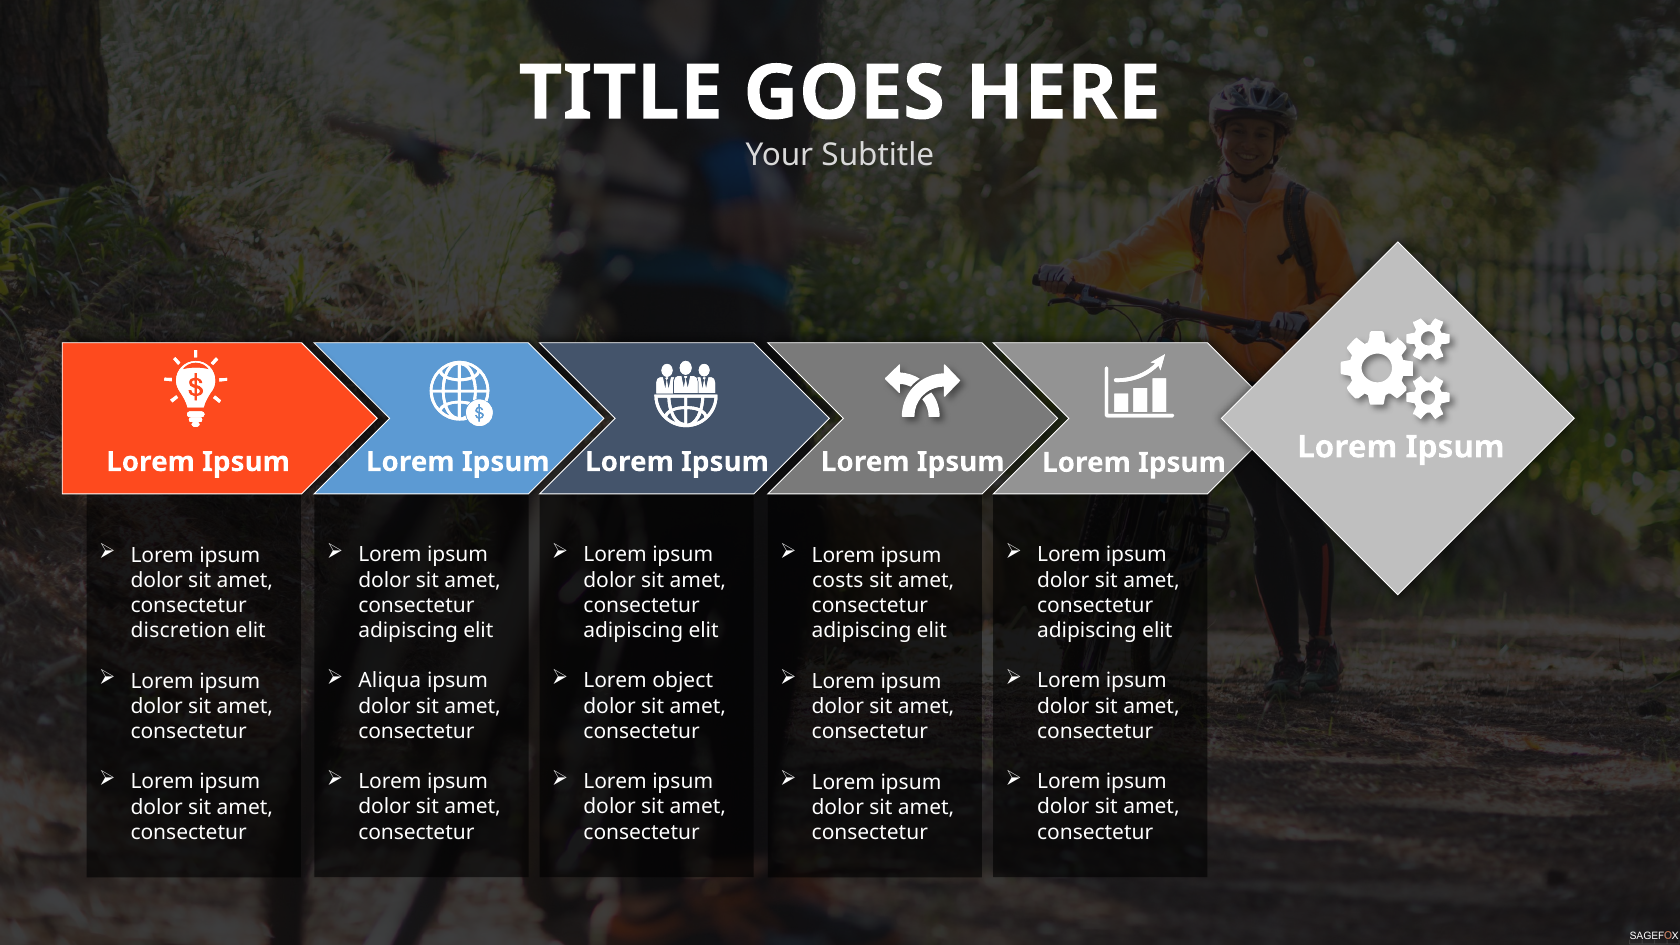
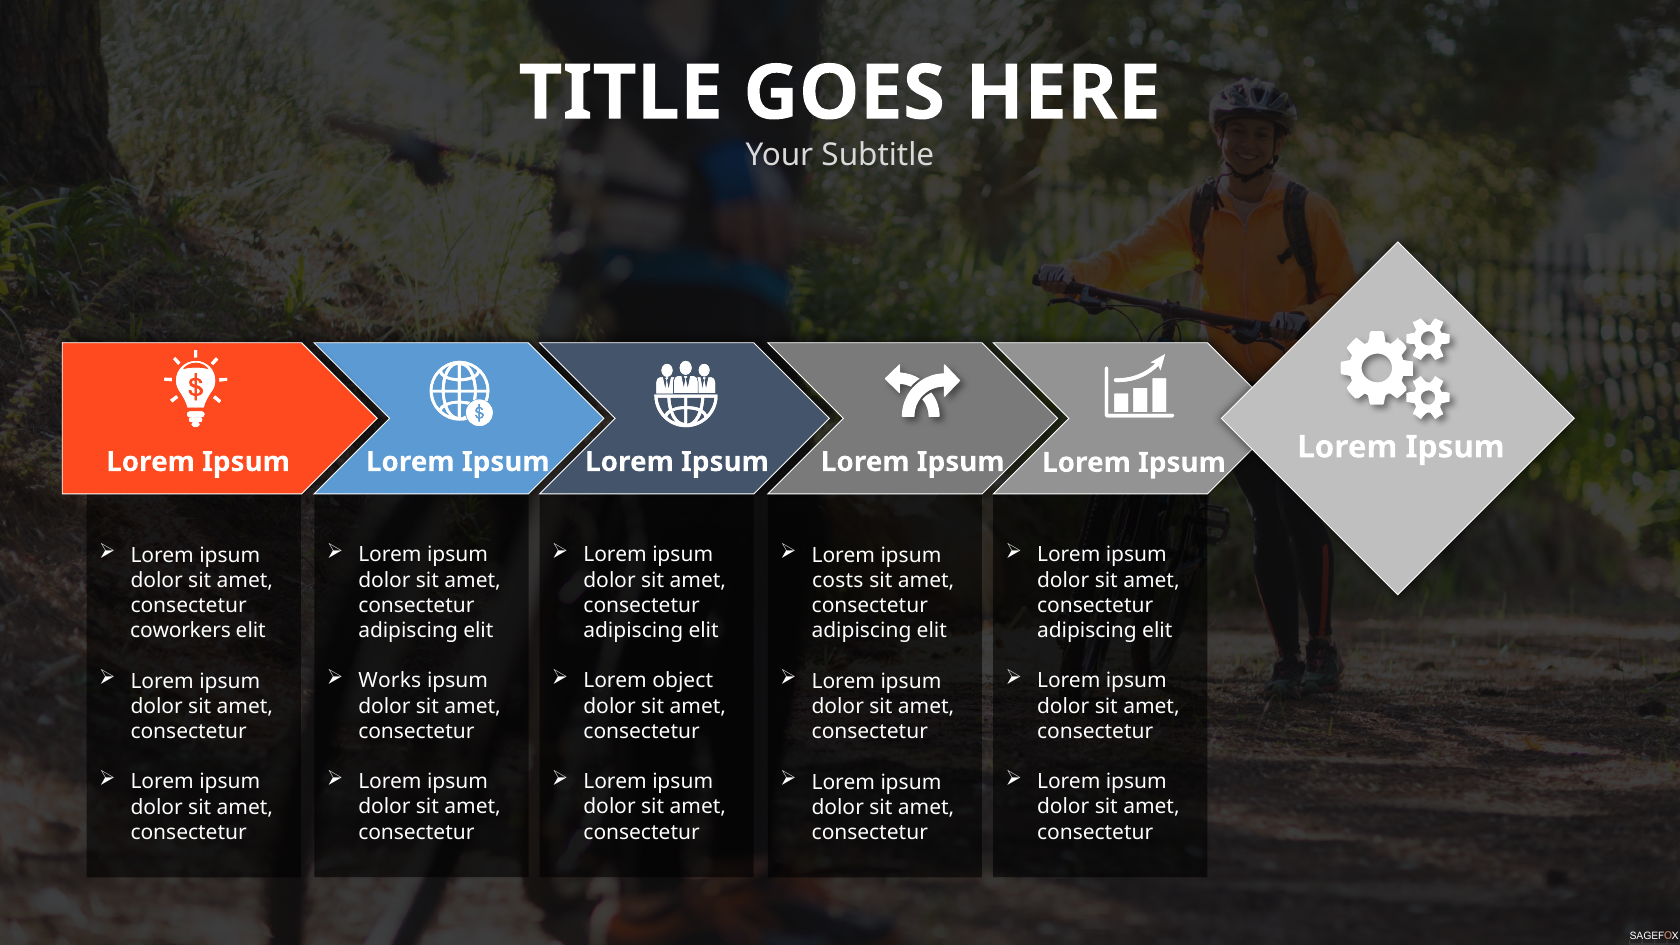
discretion: discretion -> coworkers (181, 631)
Aliqua: Aliqua -> Works (390, 681)
